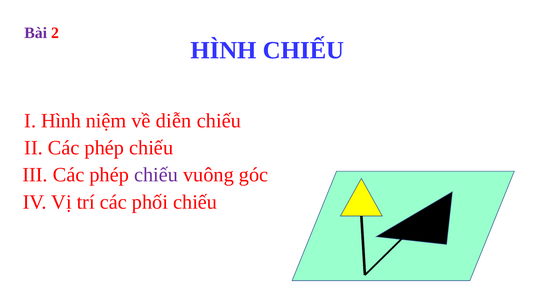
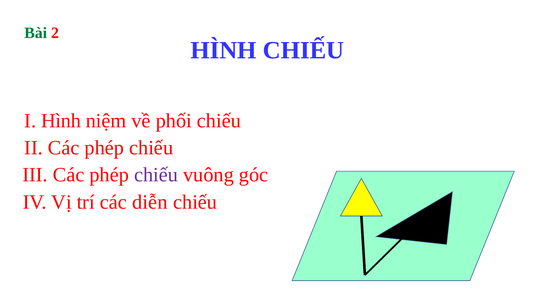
Bài colour: purple -> green (36, 33)
diễn: diễn -> phối (174, 121)
phối: phối -> diễn (150, 202)
